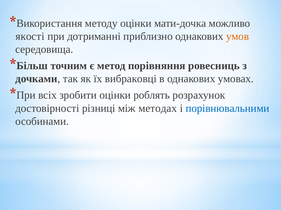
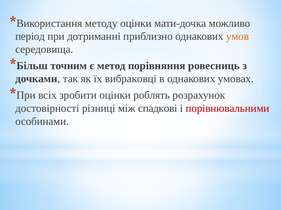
якості: якості -> період (30, 36)
методах: методах -> спадкові (158, 109)
порівнювальними colour: blue -> red (228, 109)
